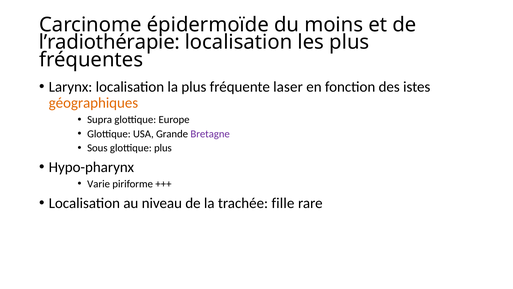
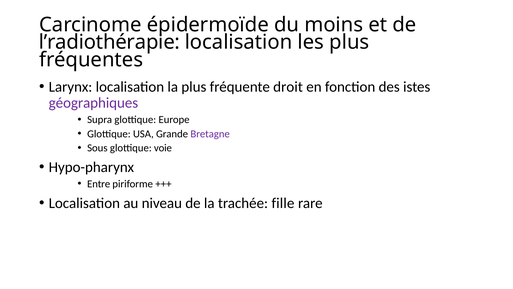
laser: laser -> droit (288, 87)
géographiques colour: orange -> purple (93, 103)
glottique plus: plus -> voie (163, 148)
Varie: Varie -> Entre (99, 184)
